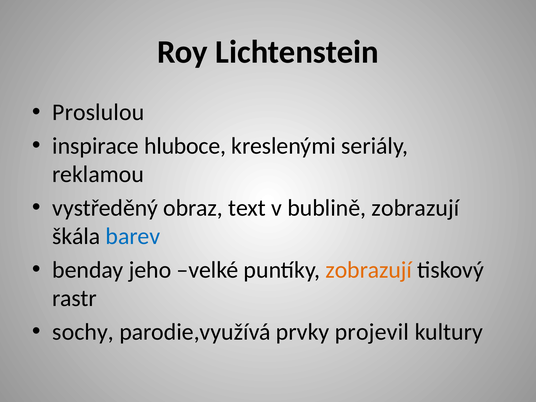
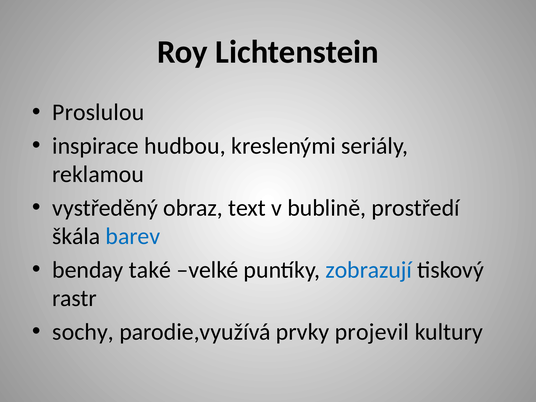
hluboce: hluboce -> hudbou (185, 146)
bublině zobrazují: zobrazují -> prostředí (416, 208)
jeho: jeho -> také (150, 270)
zobrazují colour: orange -> blue (369, 270)
